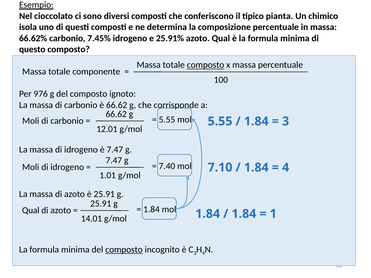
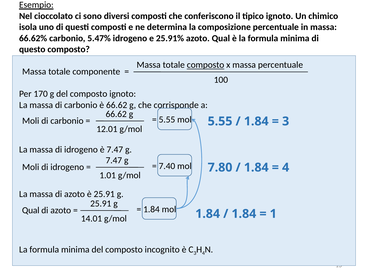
tipico pianta: pianta -> ignoto (280, 16)
7.45%: 7.45% -> 5.47% (99, 38)
976: 976 -> 170 (41, 94)
7.10: 7.10 -> 7.80 (220, 168)
composto underline: present -> none (124, 250)
